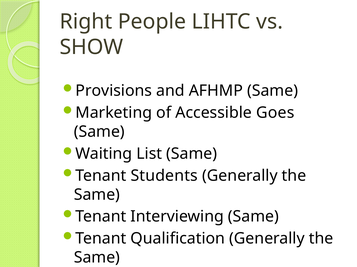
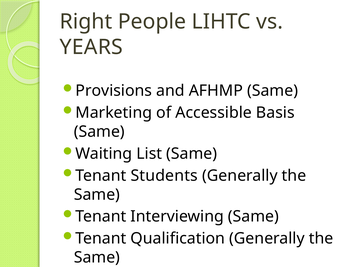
SHOW: SHOW -> YEARS (91, 47)
Goes: Goes -> Basis (275, 113)
